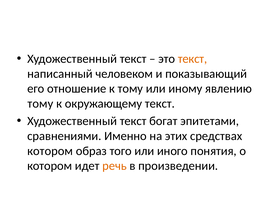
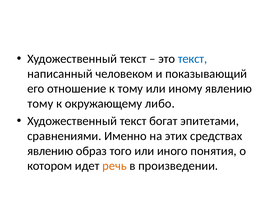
текст colour: orange -> blue (192, 59)
окружающему текст: текст -> либо (160, 104)
котором: котором -> явлению (50, 151)
